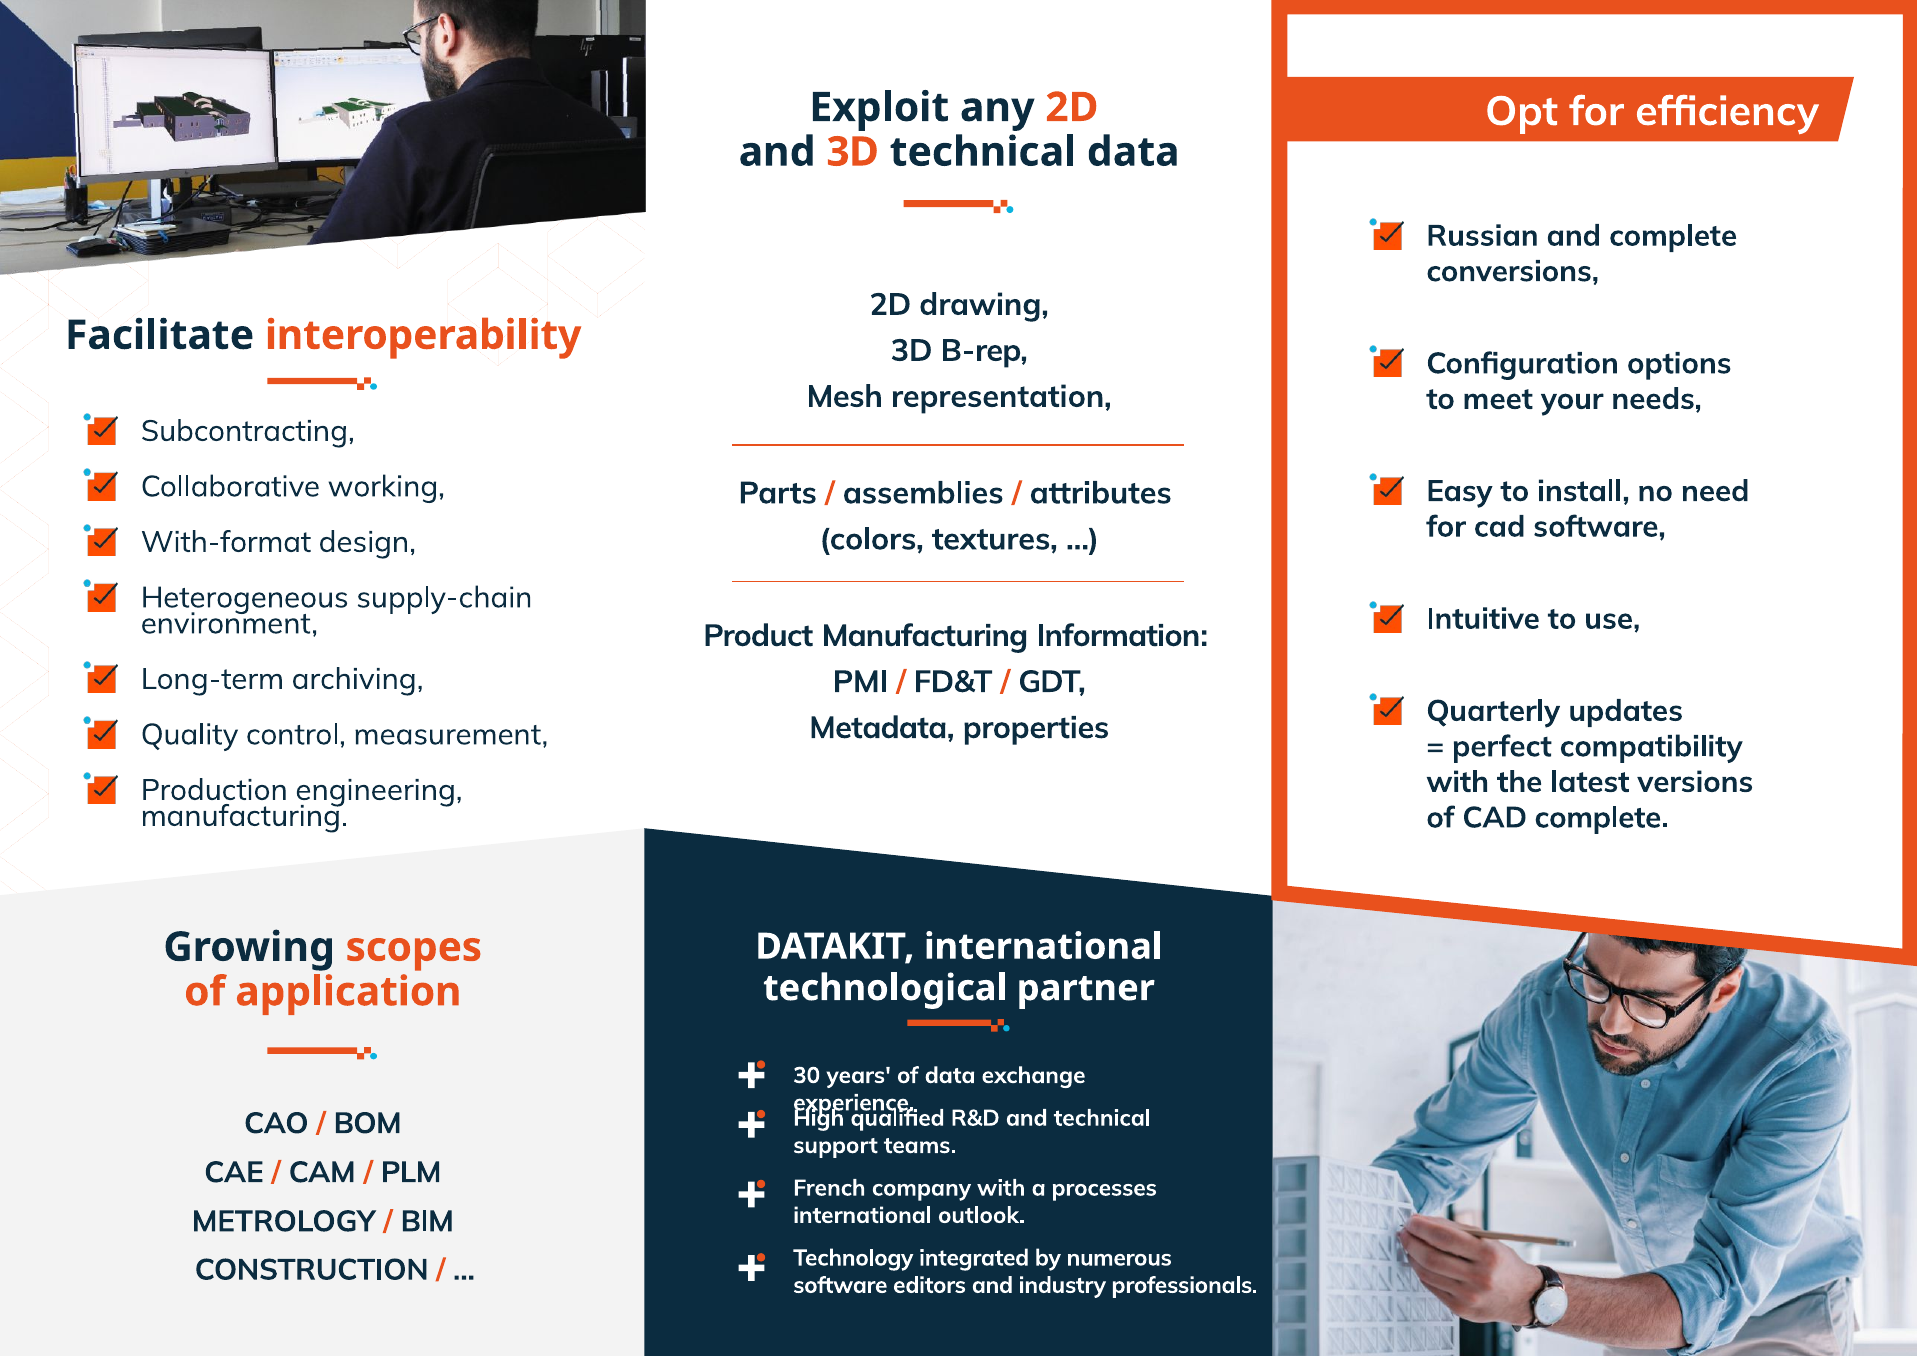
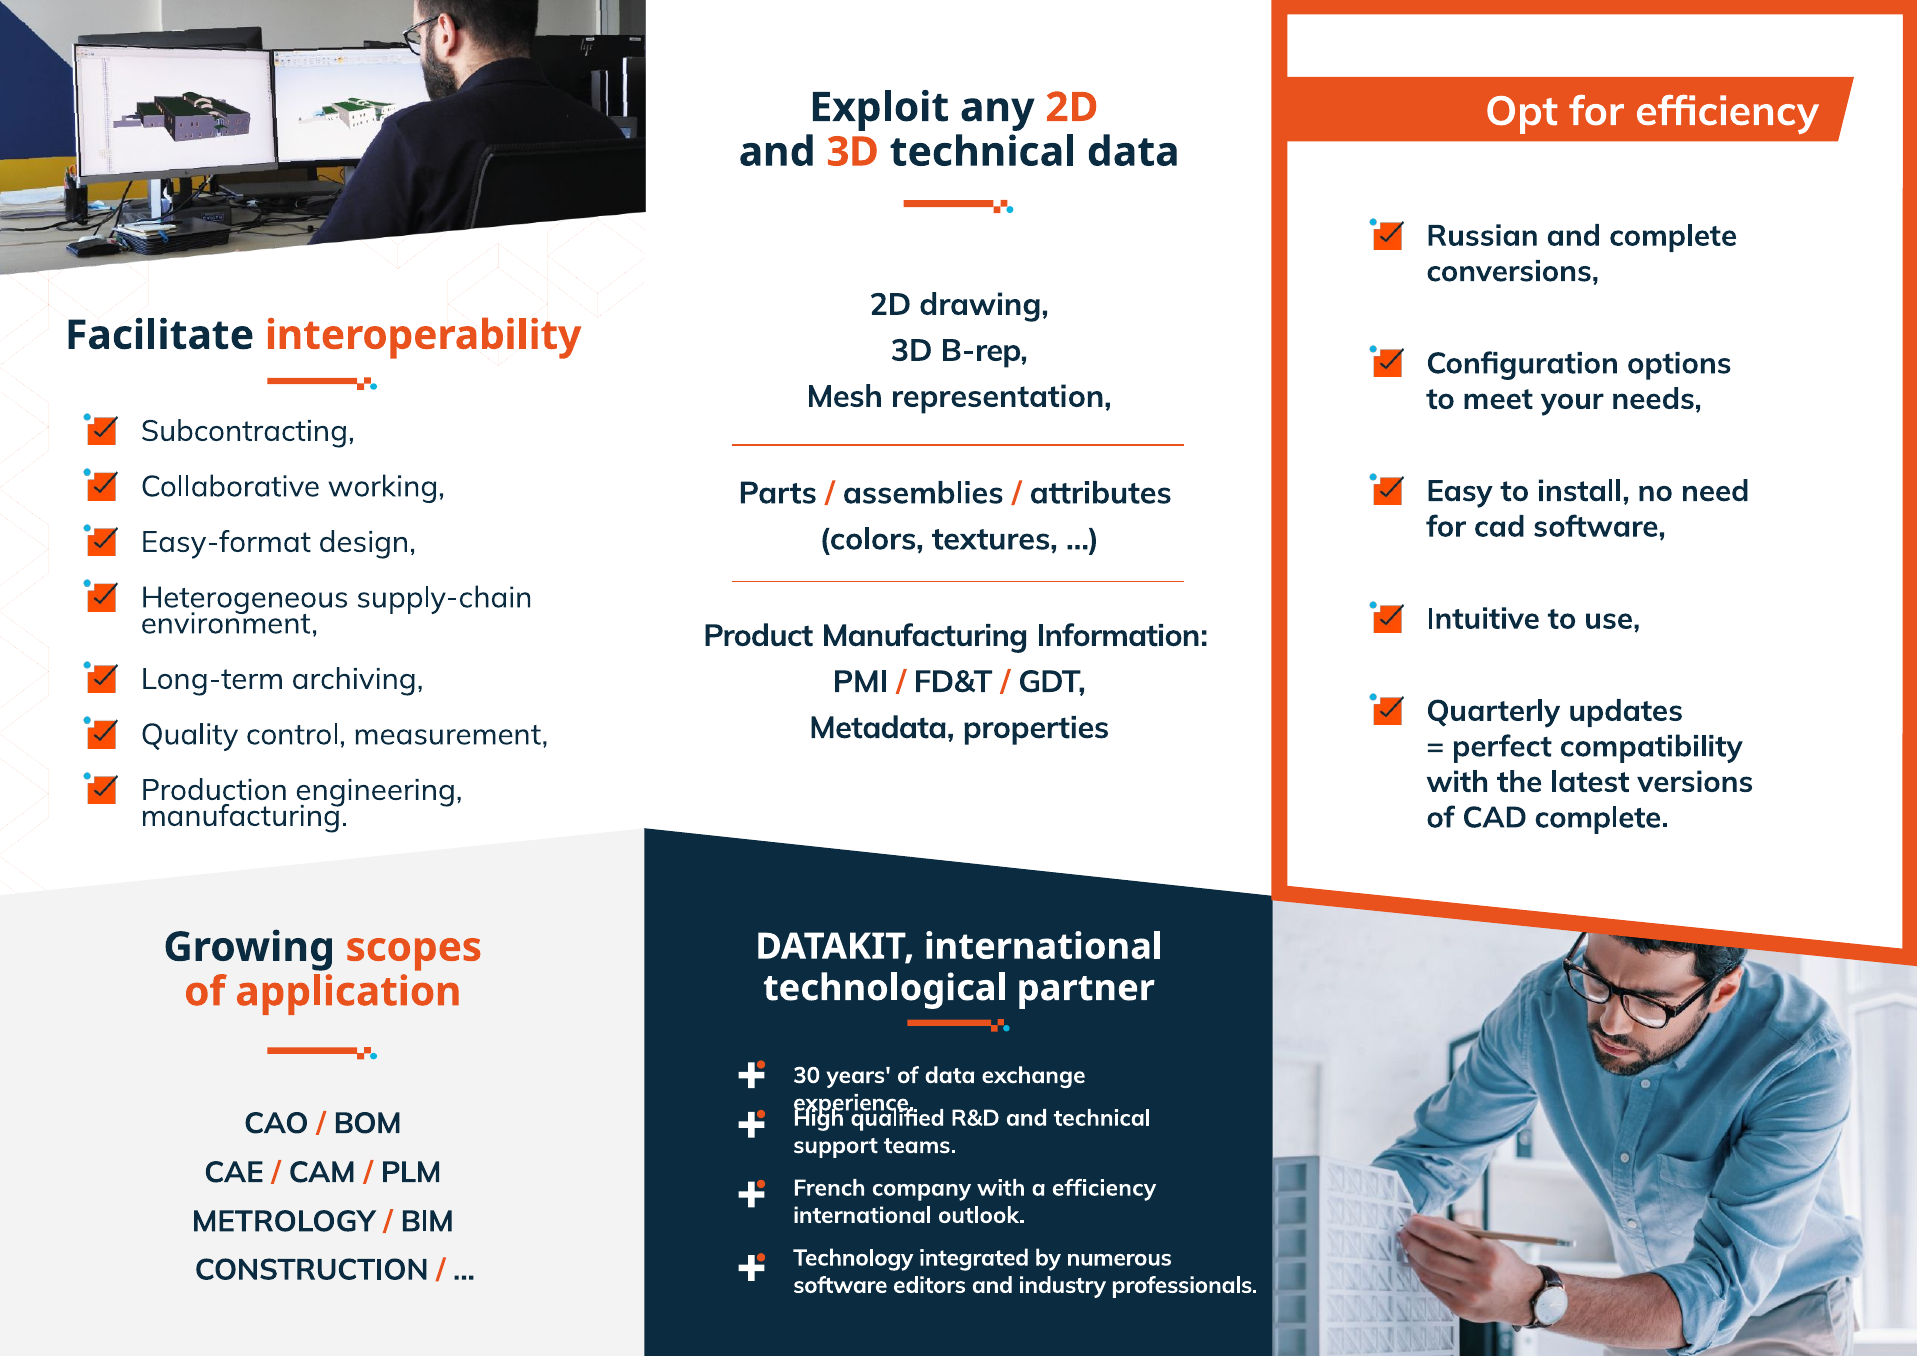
With-format: With-format -> Easy-format (226, 542)
a processes: processes -> efficiency (1104, 1188)
